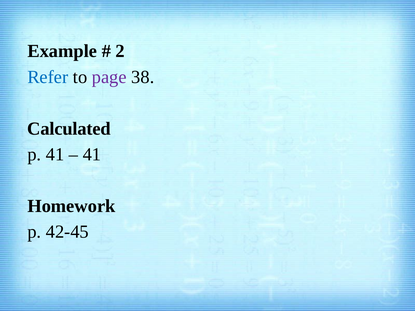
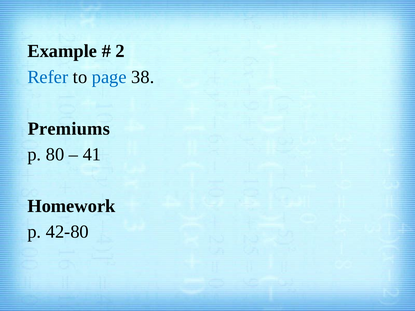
page colour: purple -> blue (109, 77)
Calculated: Calculated -> Premiums (69, 129)
p 41: 41 -> 80 (55, 155)
42-45: 42-45 -> 42-80 (67, 232)
